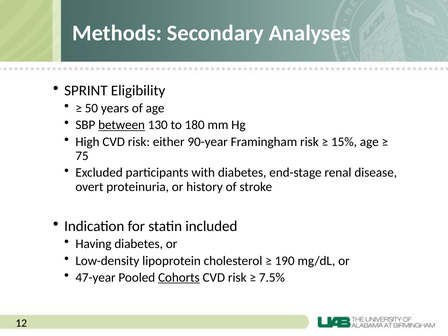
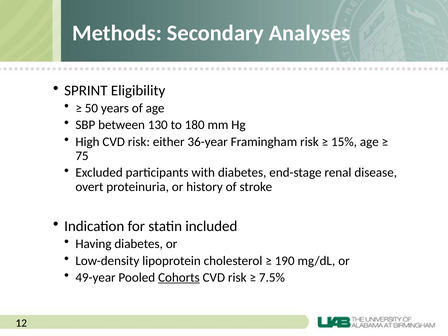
between underline: present -> none (122, 125)
90-year: 90-year -> 36-year (208, 142)
47-year: 47-year -> 49-year (96, 277)
